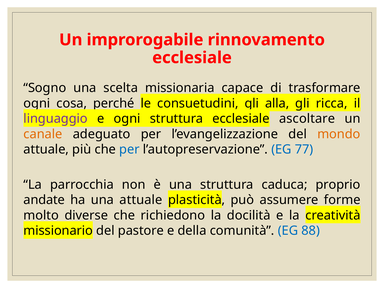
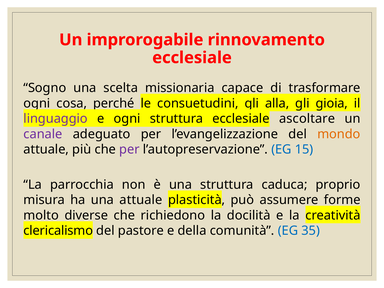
ricca: ricca -> gioia (332, 103)
canale colour: orange -> purple (43, 134)
per colour: blue -> purple (129, 149)
77: 77 -> 15 (304, 149)
andate: andate -> misura (44, 200)
missionario: missionario -> clericalismo (58, 231)
88: 88 -> 35 (311, 231)
